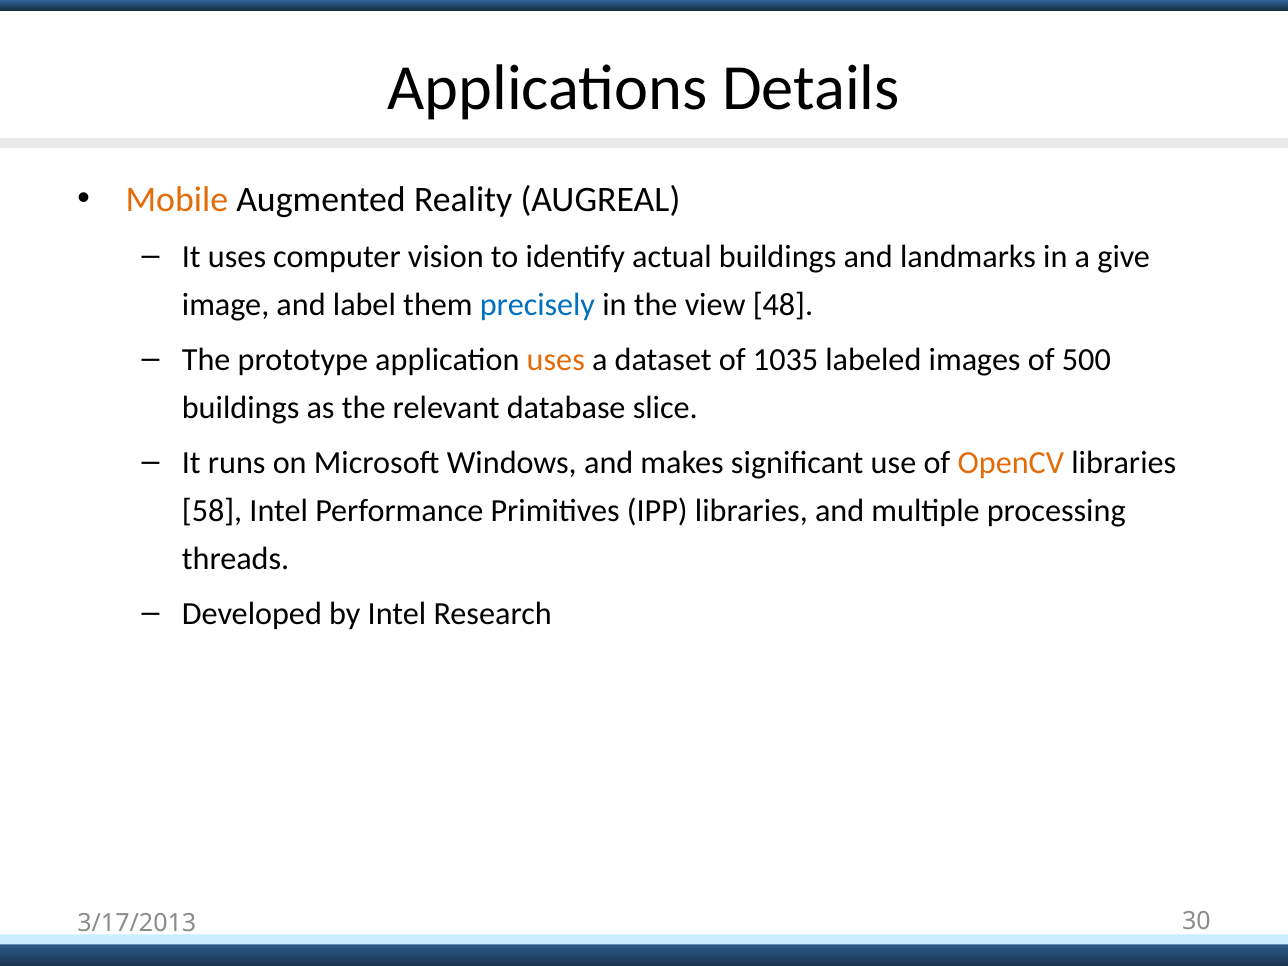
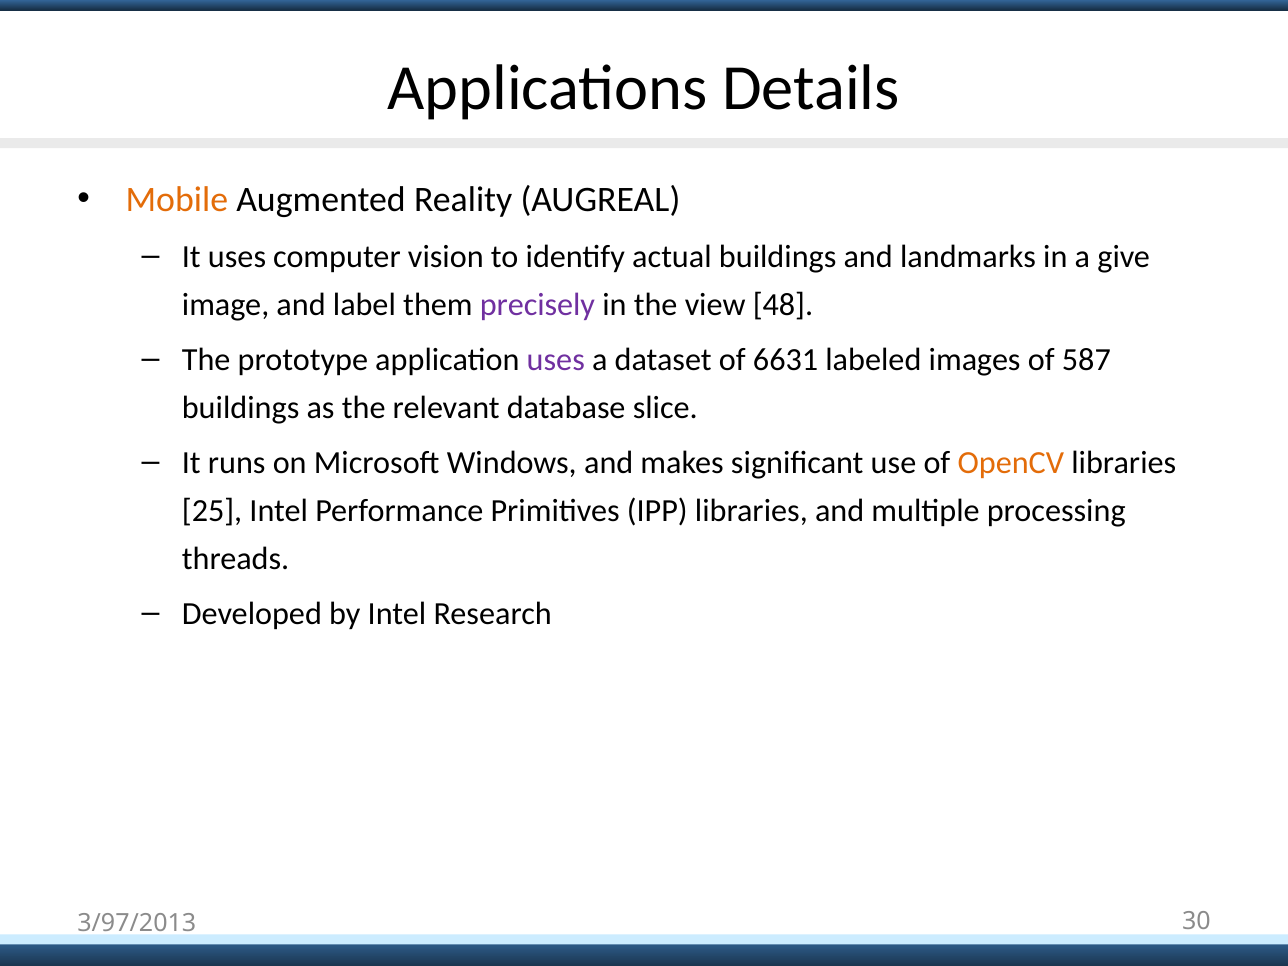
precisely colour: blue -> purple (537, 305)
uses colour: orange -> purple (556, 359)
1035: 1035 -> 6631 (786, 359)
500: 500 -> 587 (1086, 359)
58: 58 -> 25 (212, 511)
3/17/2013: 3/17/2013 -> 3/97/2013 (137, 923)
